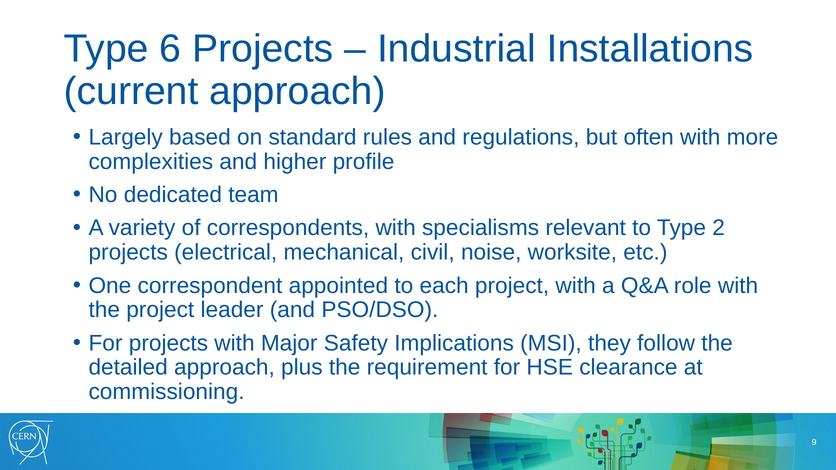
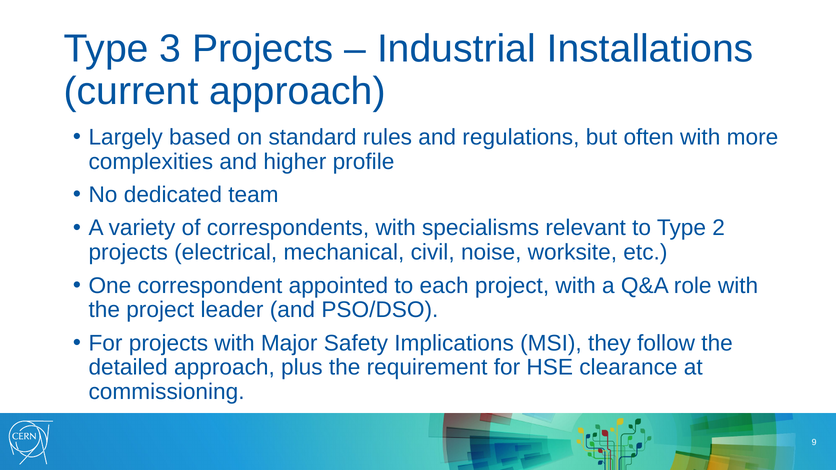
6: 6 -> 3 (170, 49)
